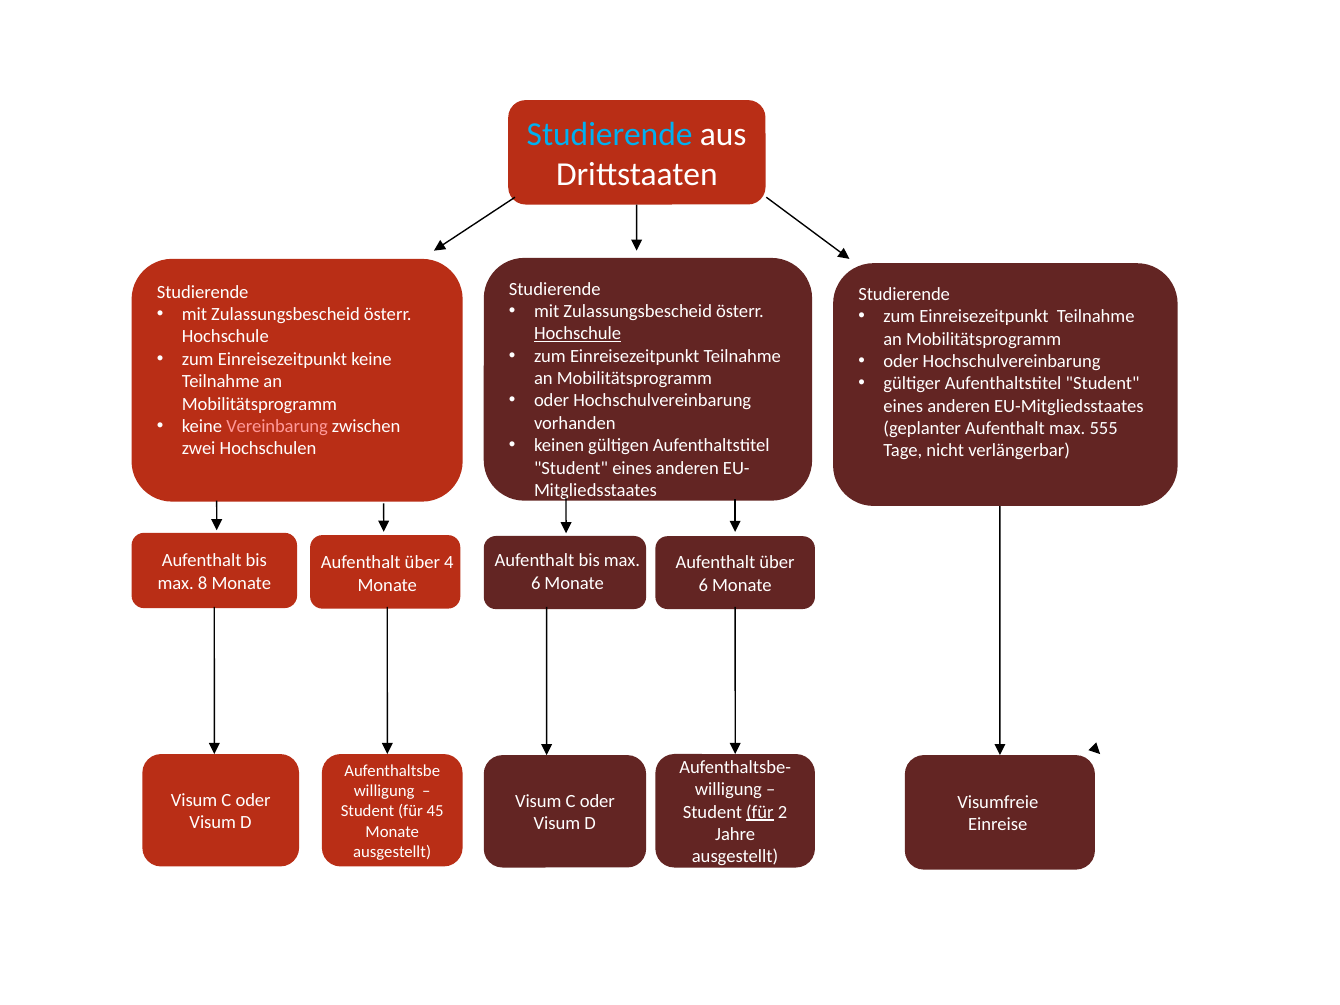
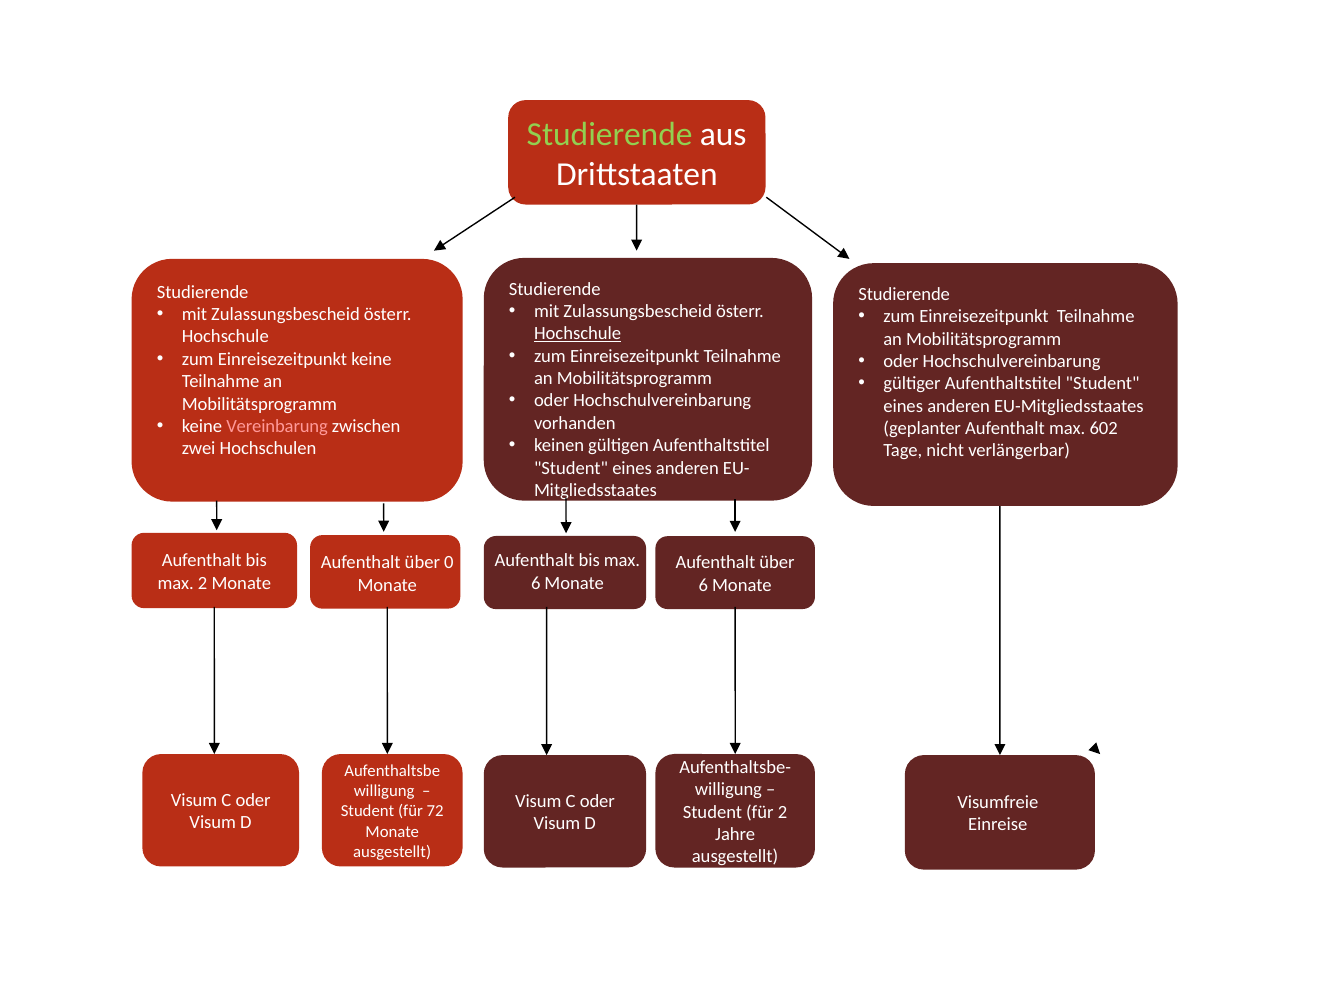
Studierende colour: light blue -> light green (610, 134)
555: 555 -> 602 (1104, 428)
4: 4 -> 0 (449, 563)
max 8: 8 -> 2 (203, 583)
45: 45 -> 72 (435, 811)
für underline: present -> none (760, 812)
